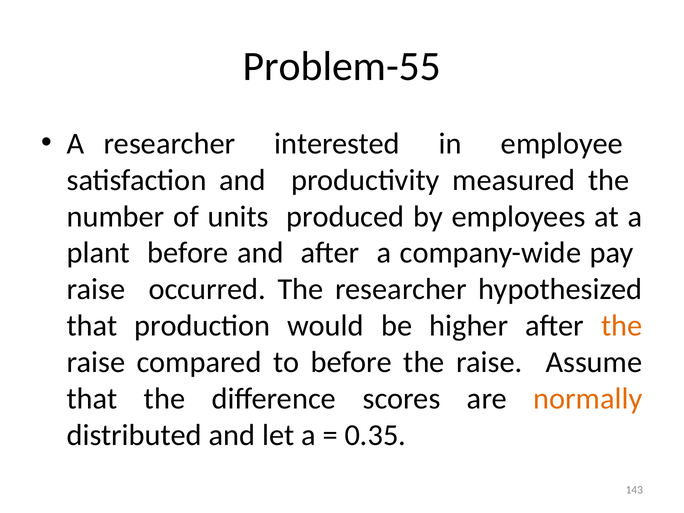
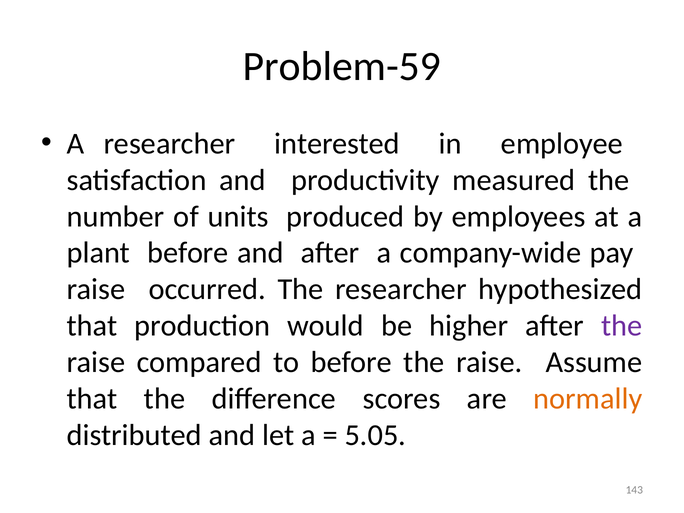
Problem-55: Problem-55 -> Problem-59 (342, 66)
the colour: orange -> purple (622, 326)
0.35: 0.35 -> 5.05 (375, 435)
